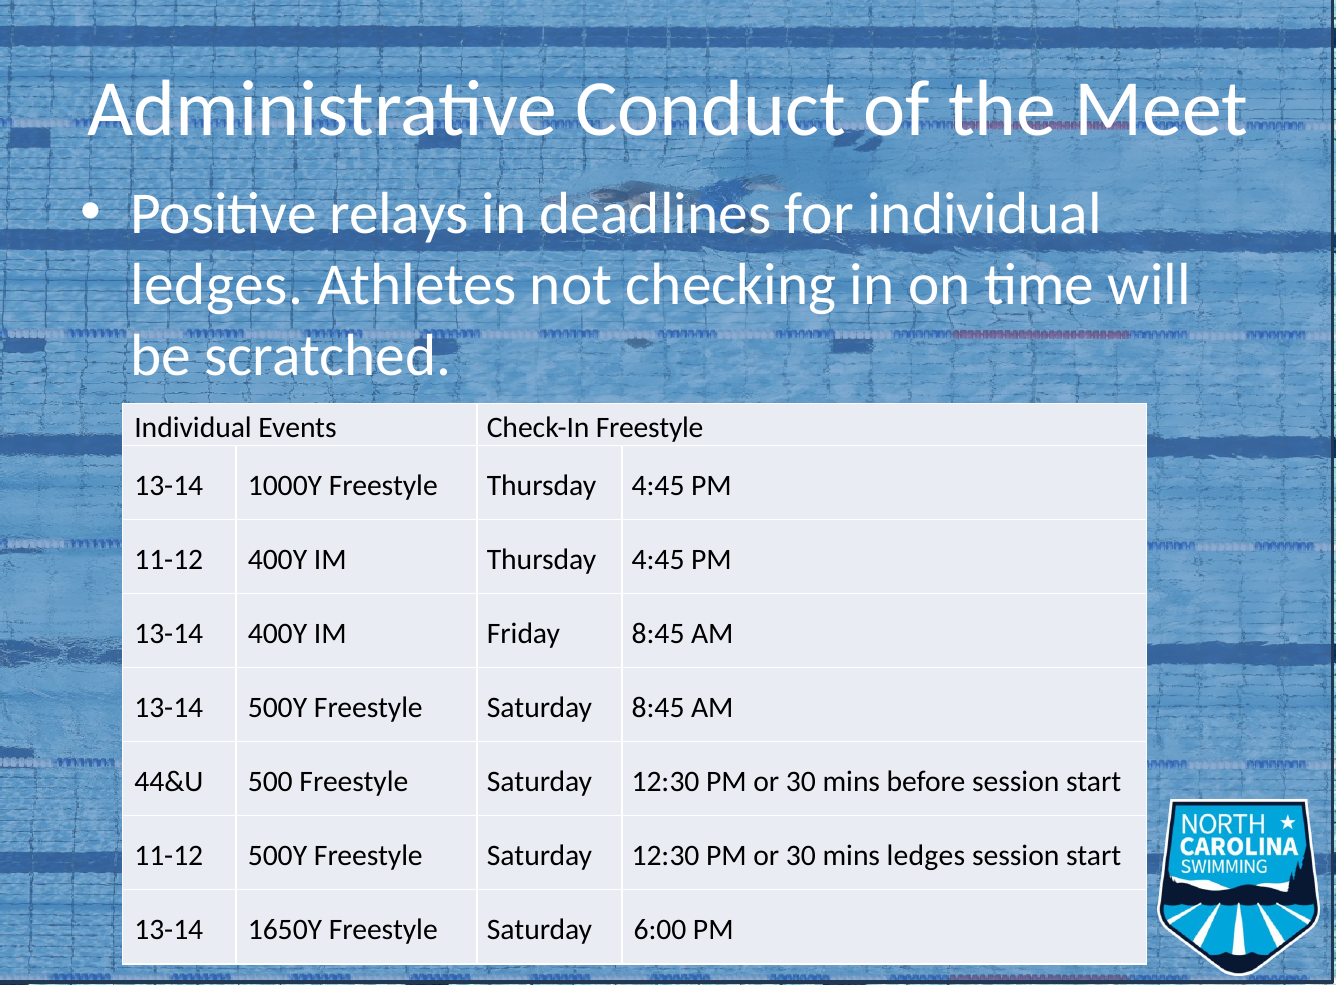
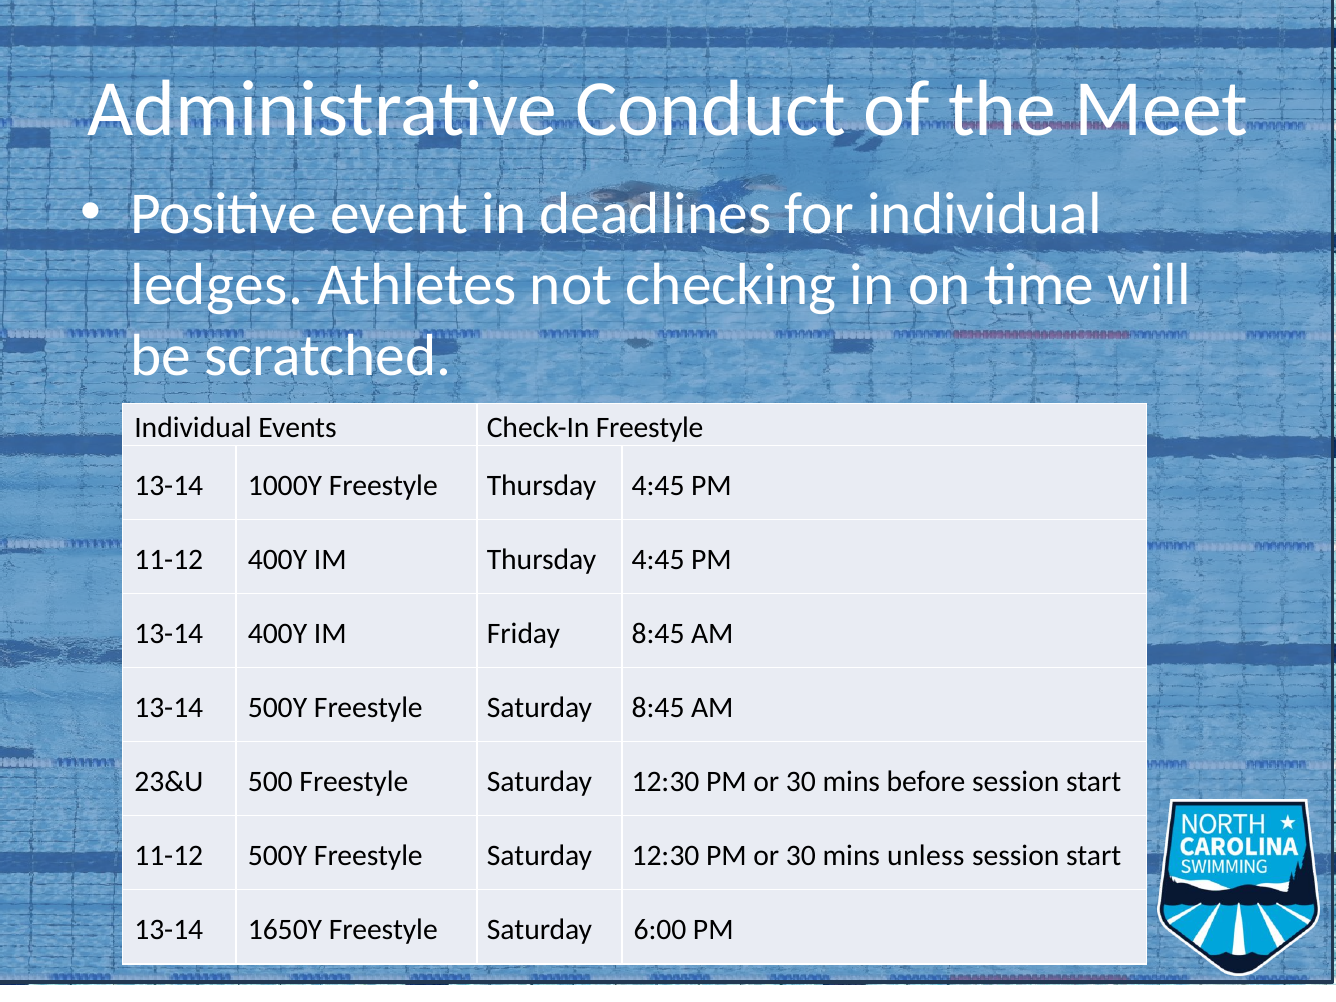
relays: relays -> event (399, 214)
44&U: 44&U -> 23&U (169, 782)
mins ledges: ledges -> unless (926, 856)
